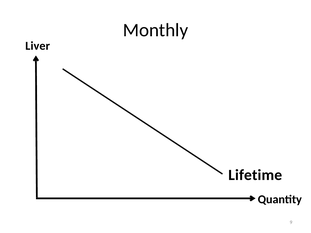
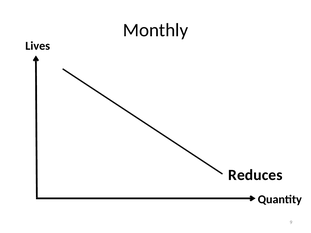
Liver: Liver -> Lives (38, 46)
Lifetime: Lifetime -> Reduces (255, 175)
